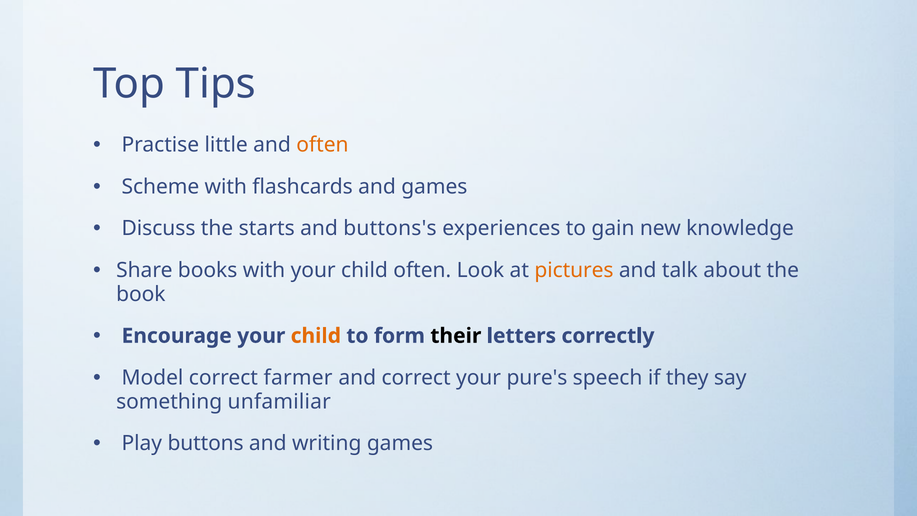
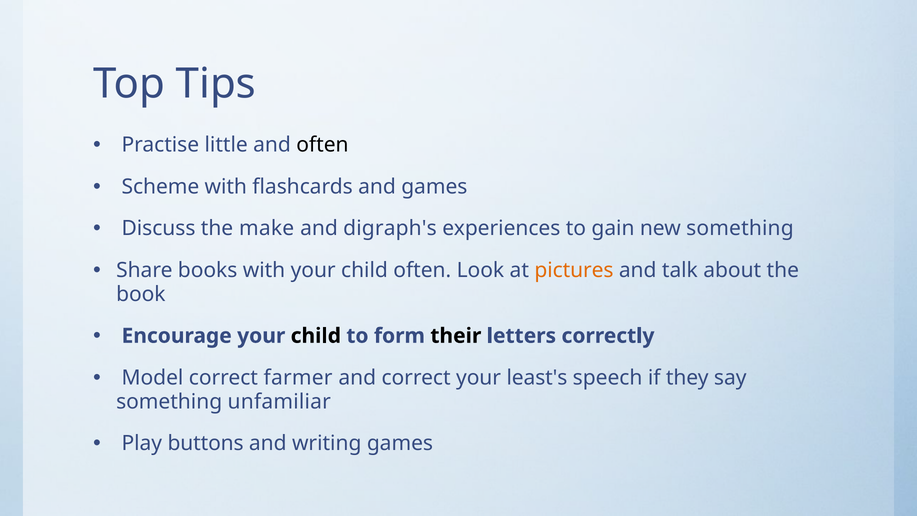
often colour: orange -> black (322, 145)
starts: starts -> make (267, 228)
buttons's: buttons's -> digraph's (390, 228)
new knowledge: knowledge -> something (740, 228)
child colour: orange -> black (316, 336)
pure's: pure's -> least's (537, 378)
